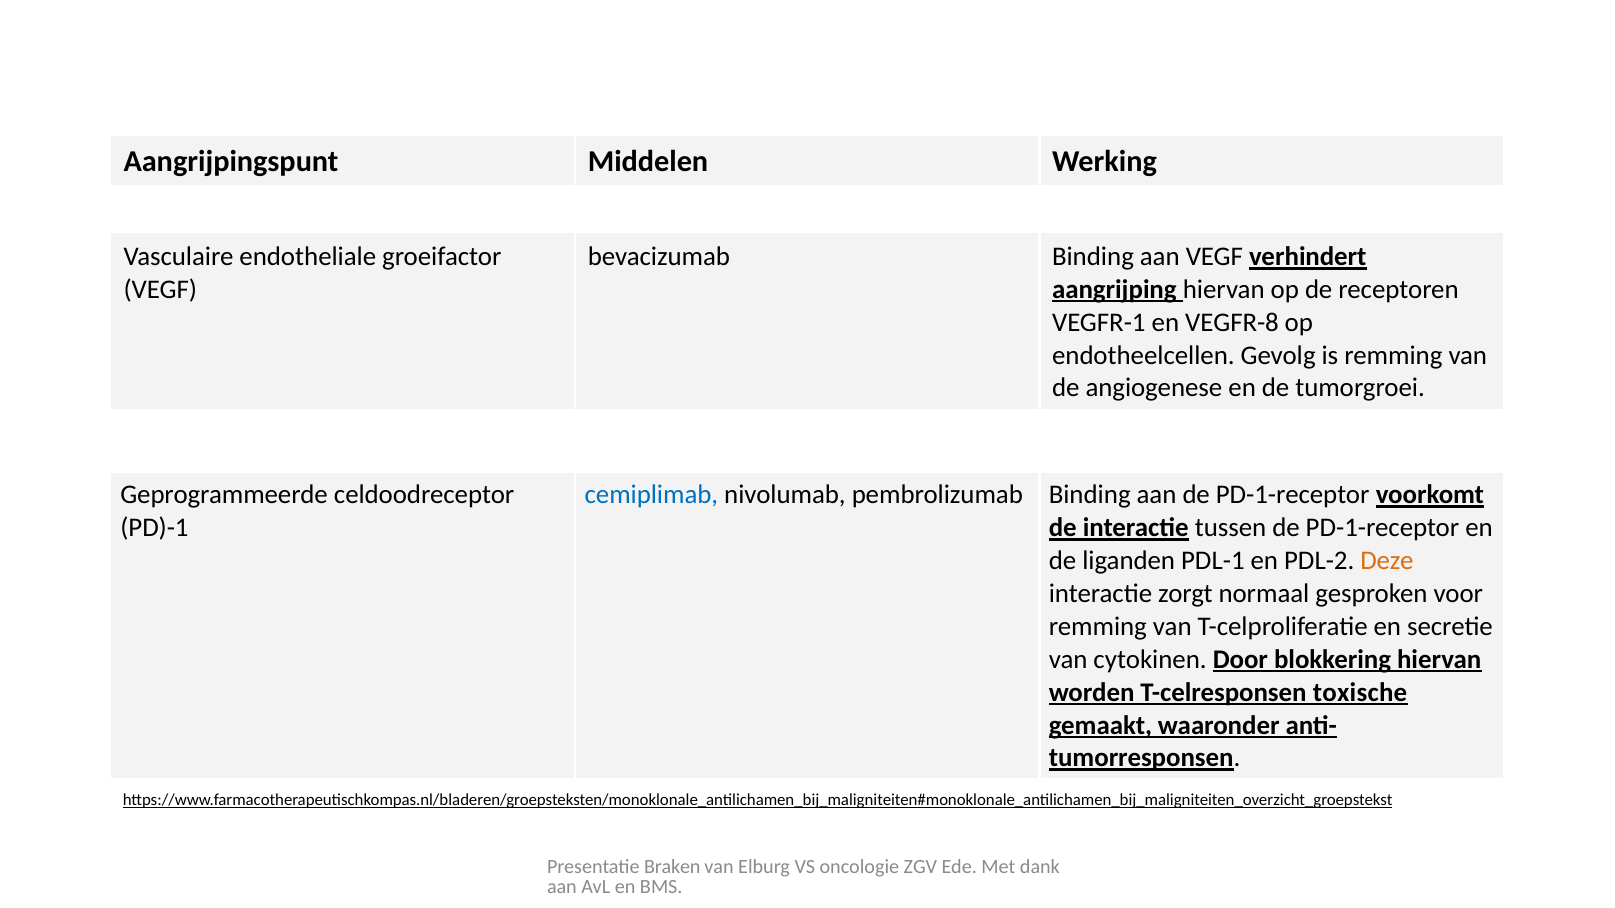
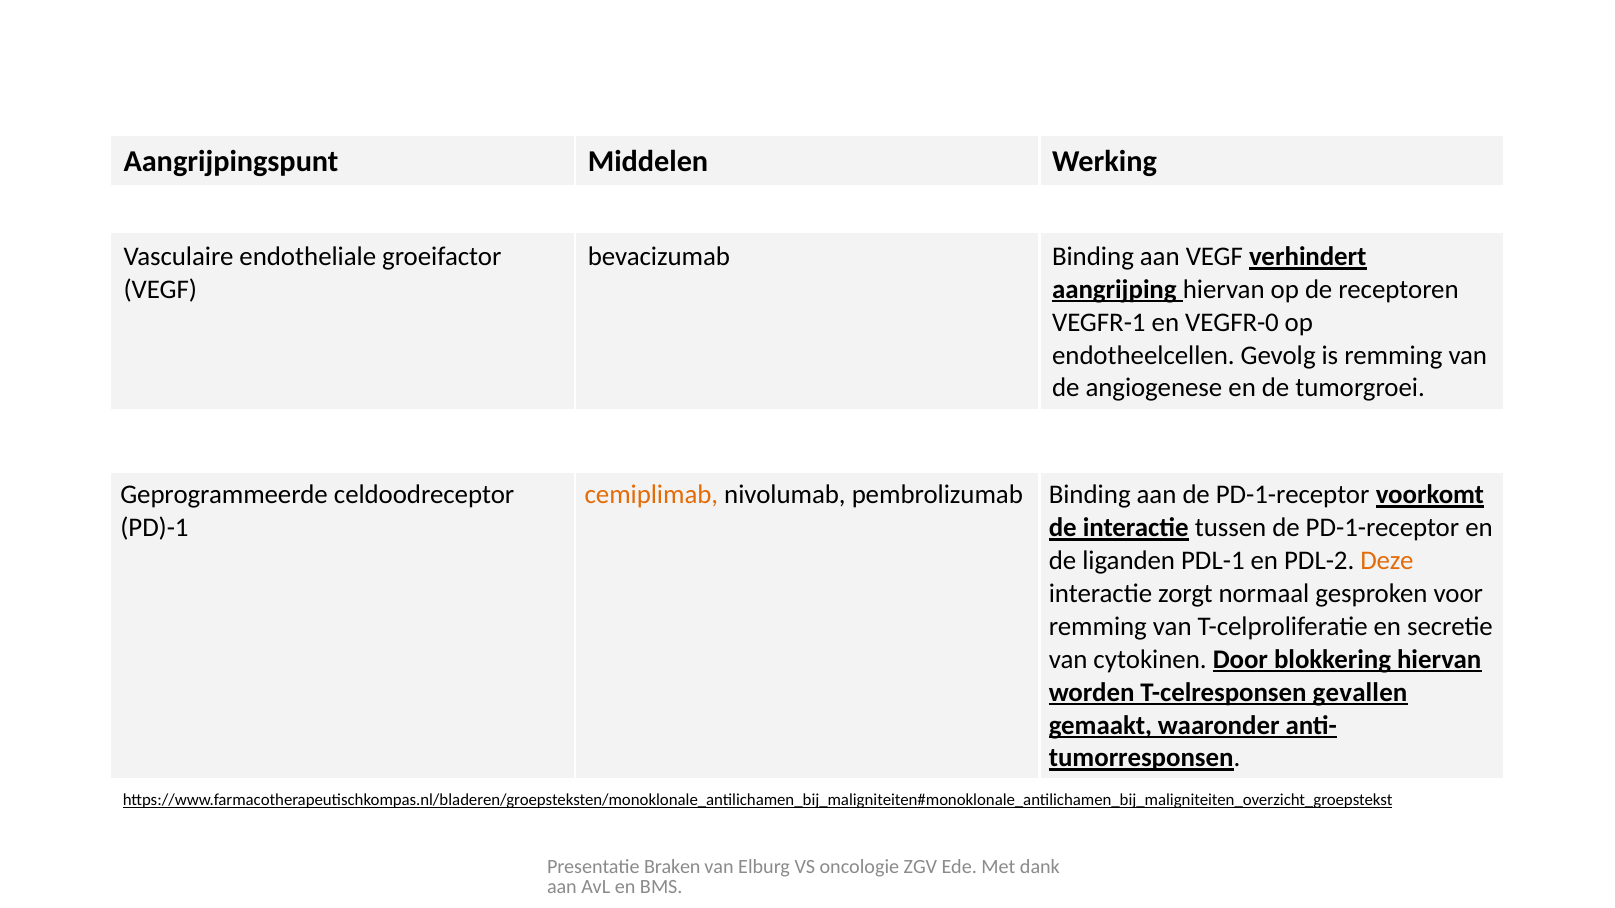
VEGFR-8: VEGFR-8 -> VEGFR-0 (1232, 322)
cemiplimab colour: blue -> orange (651, 495)
toxische: toxische -> gevallen (1360, 693)
